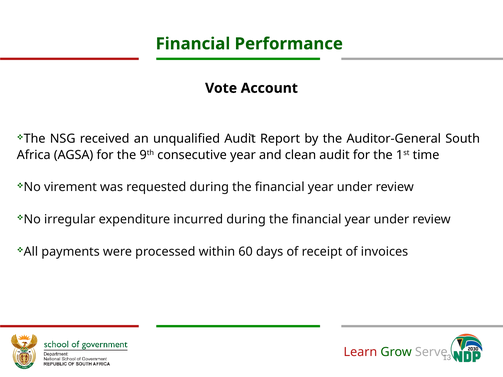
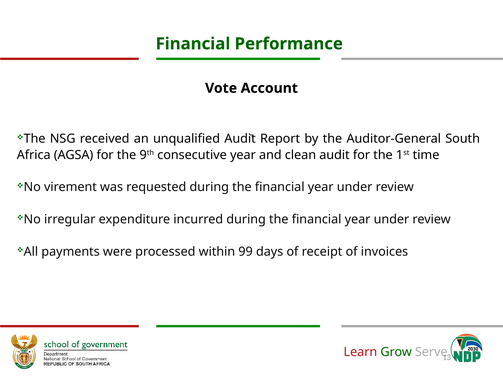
60: 60 -> 99 (246, 252)
